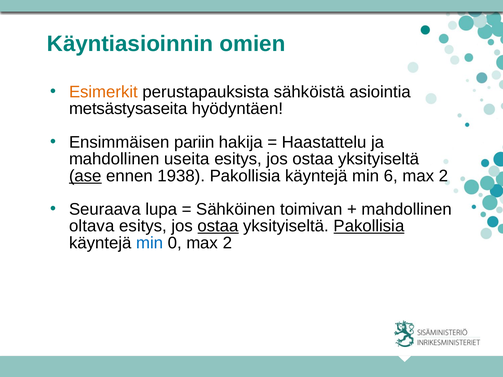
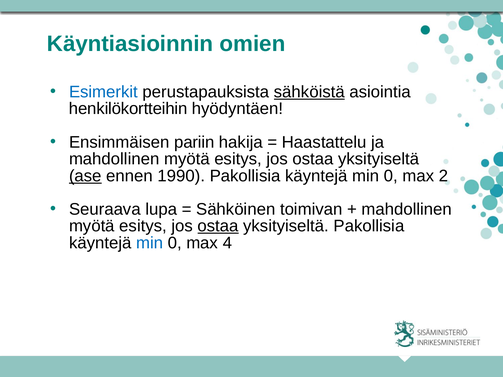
Esimerkit colour: orange -> blue (103, 92)
sähköistä underline: none -> present (309, 92)
metsästysaseita: metsästysaseita -> henkilökortteihin (128, 109)
useita: useita -> myötä (187, 159)
1938: 1938 -> 1990 (181, 176)
6: 6 -> 0 (391, 176)
oltava: oltava -> myötä (92, 226)
Pakollisia underline: present -> none (369, 226)
0 max 2: 2 -> 4 (227, 243)
